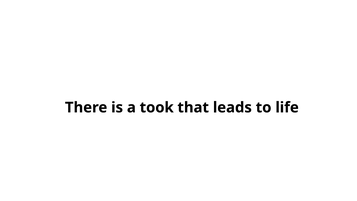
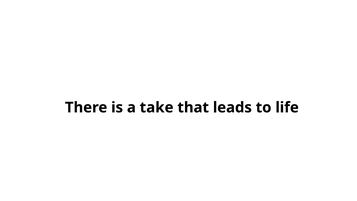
took: took -> take (157, 107)
